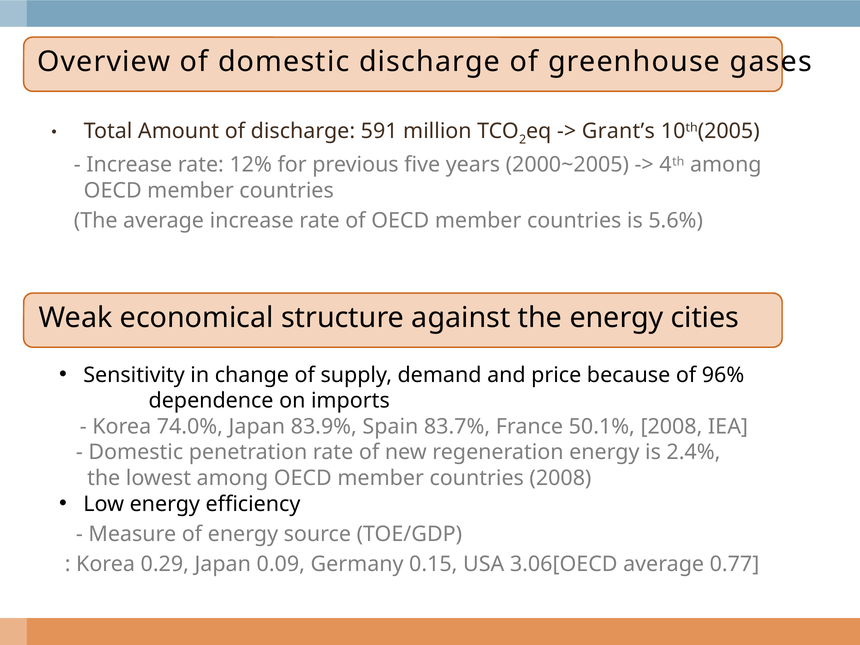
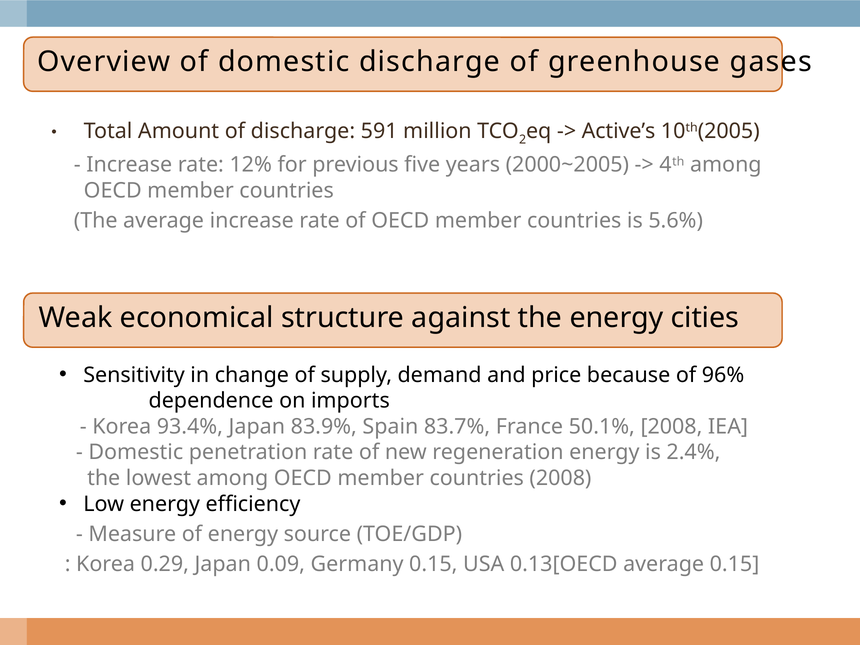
Grant’s: Grant’s -> Active’s (619, 131)
74.0%: 74.0% -> 93.4% (190, 427)
3.06[OECD: 3.06[OECD -> 0.13[OECD (564, 564)
average 0.77: 0.77 -> 0.15 (735, 564)
